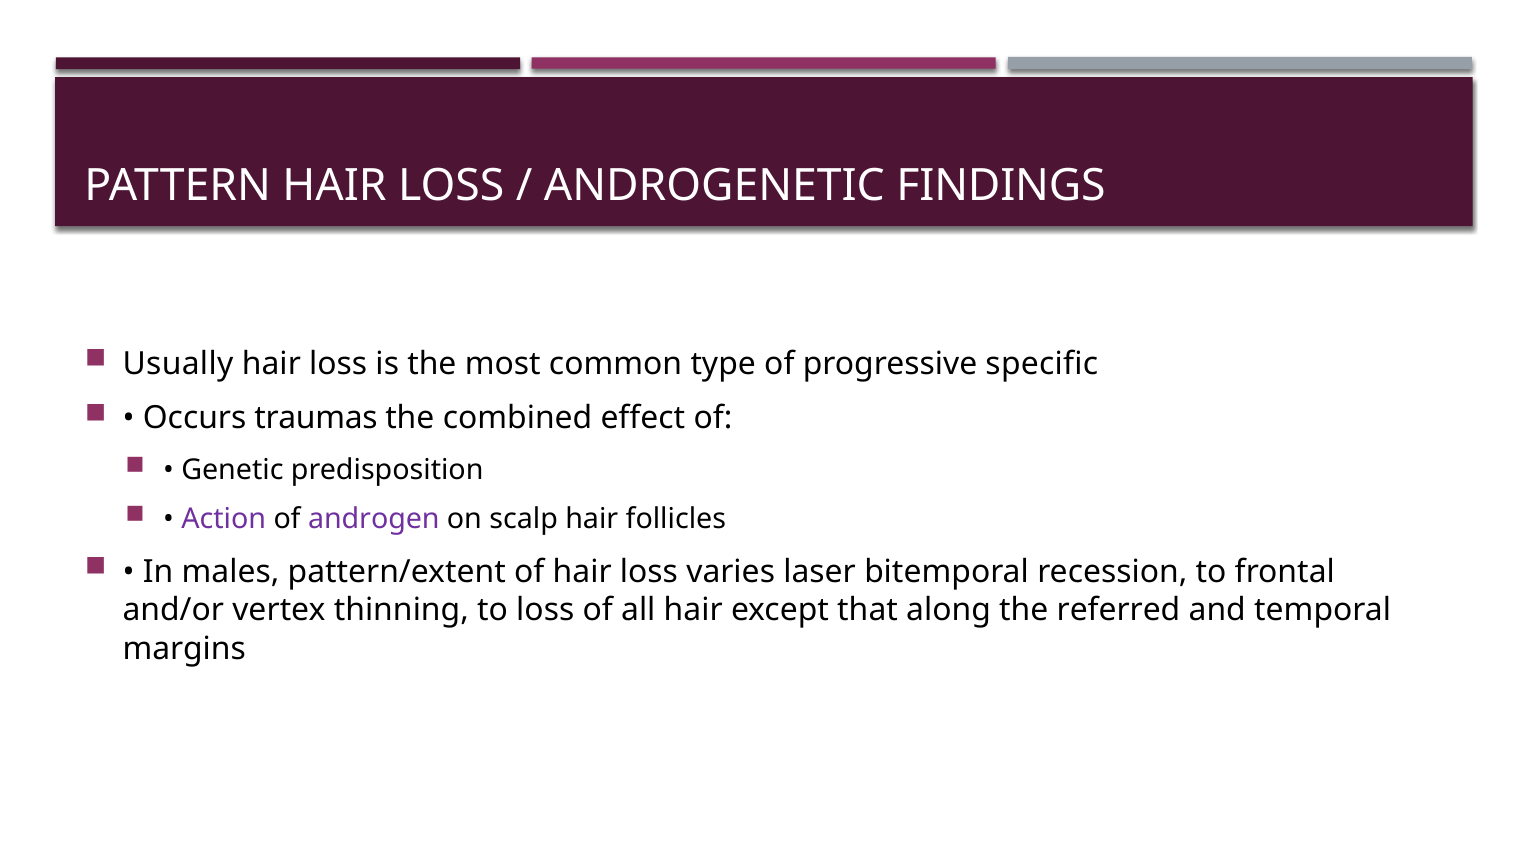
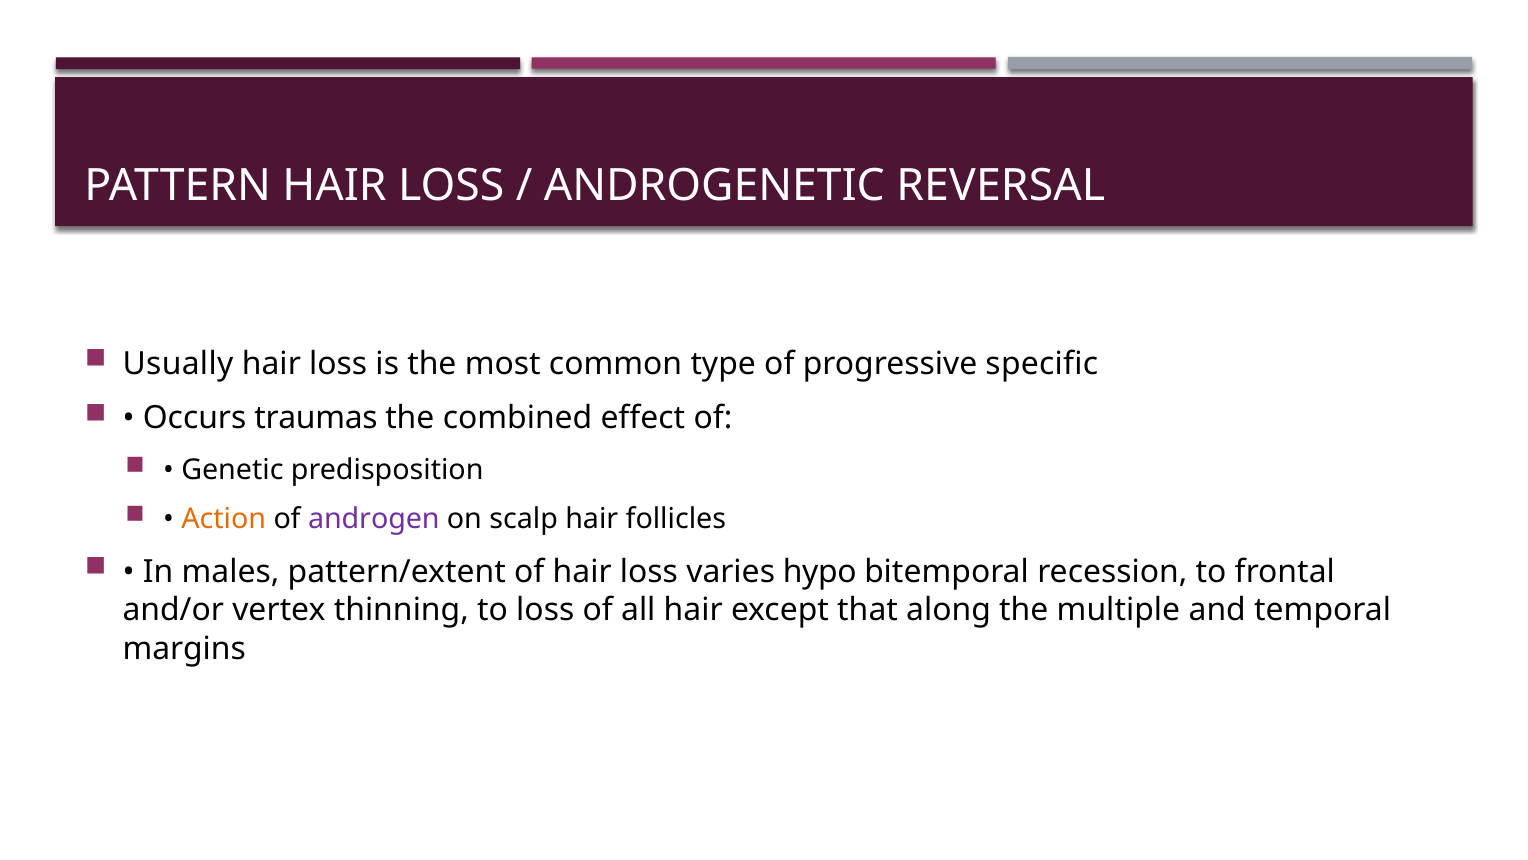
FINDINGS: FINDINGS -> REVERSAL (1001, 186)
Action colour: purple -> orange (224, 519)
laser: laser -> hypo (820, 572)
referred: referred -> multiple (1118, 610)
